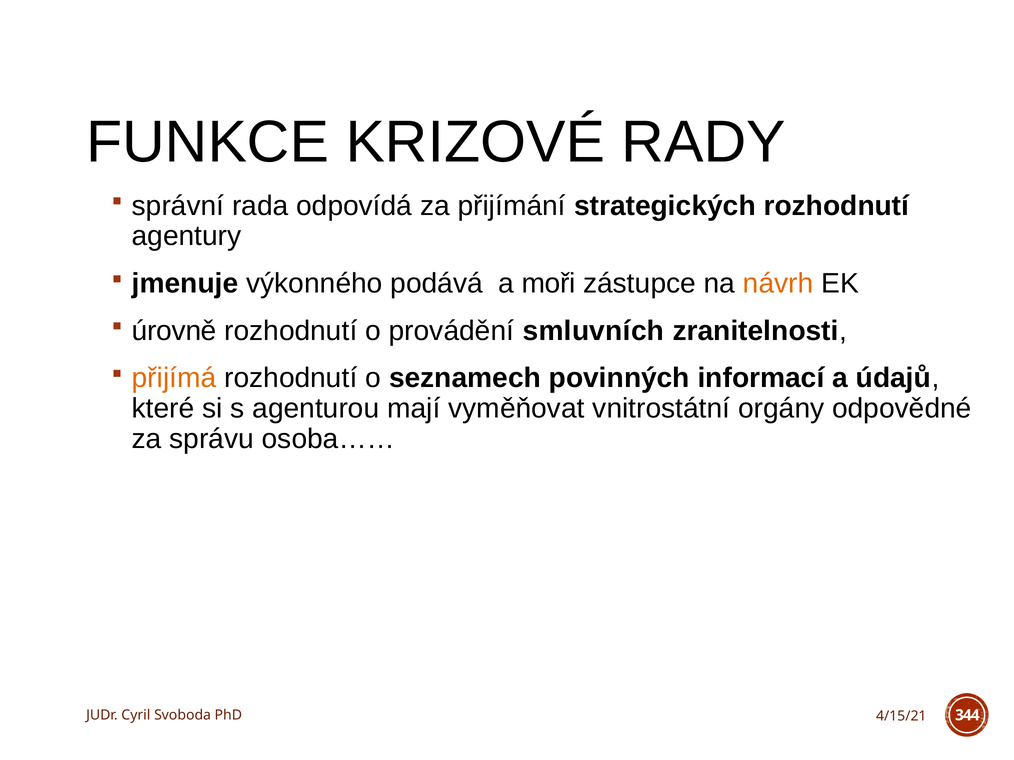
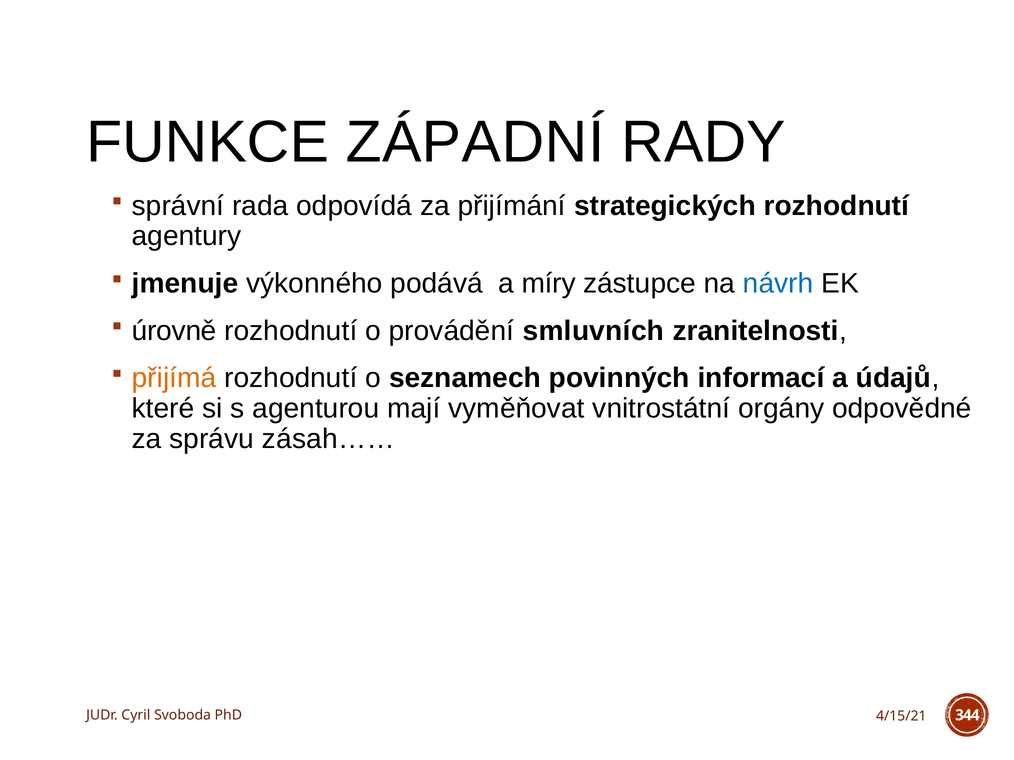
KRIZOVÉ: KRIZOVÉ -> ZÁPADNÍ (475, 143)
moři: moři -> míry (549, 284)
návrh colour: orange -> blue (778, 284)
osoba……: osoba…… -> zásah…… (328, 439)
